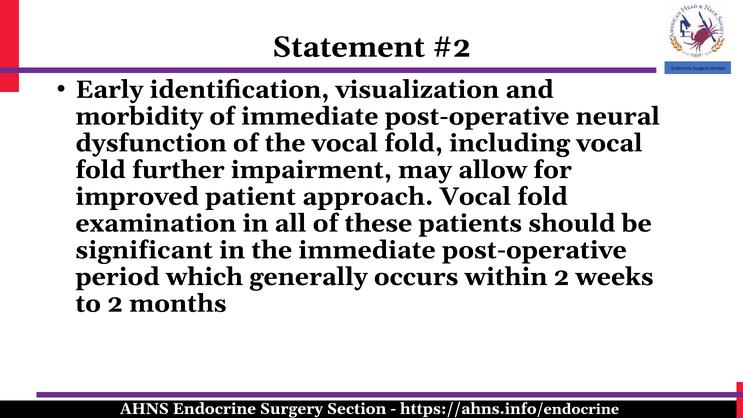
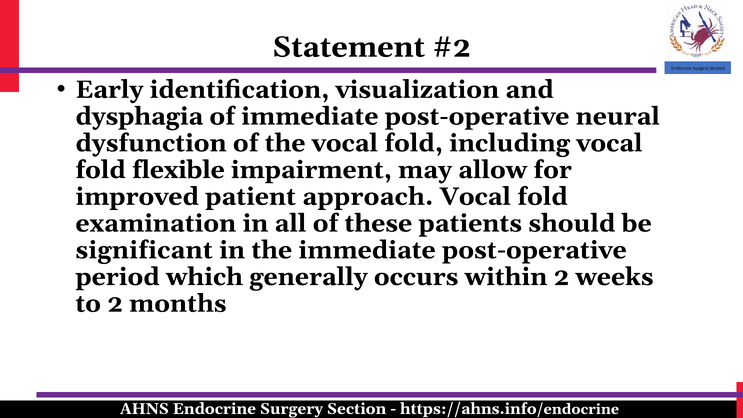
morbidity: morbidity -> dysphagia (139, 116)
further: further -> flexible (178, 170)
